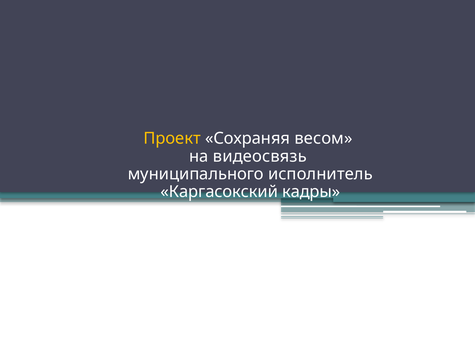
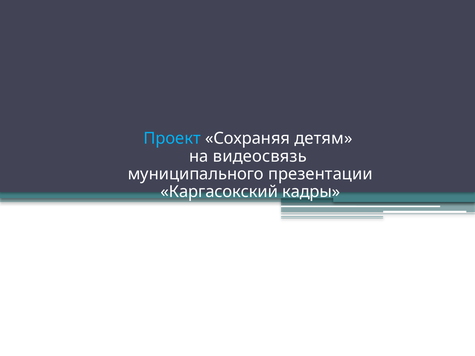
Проект colour: yellow -> light blue (172, 139)
весом: весом -> детям (323, 139)
исполнитель: исполнитель -> презентации (320, 174)
